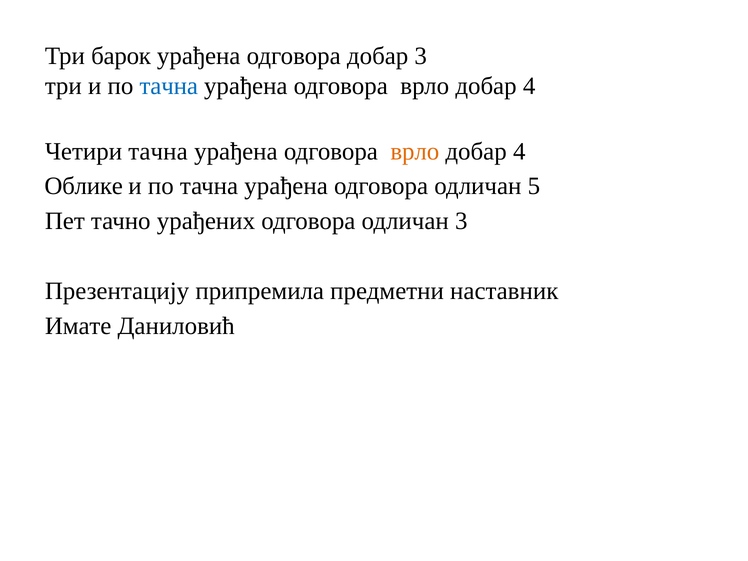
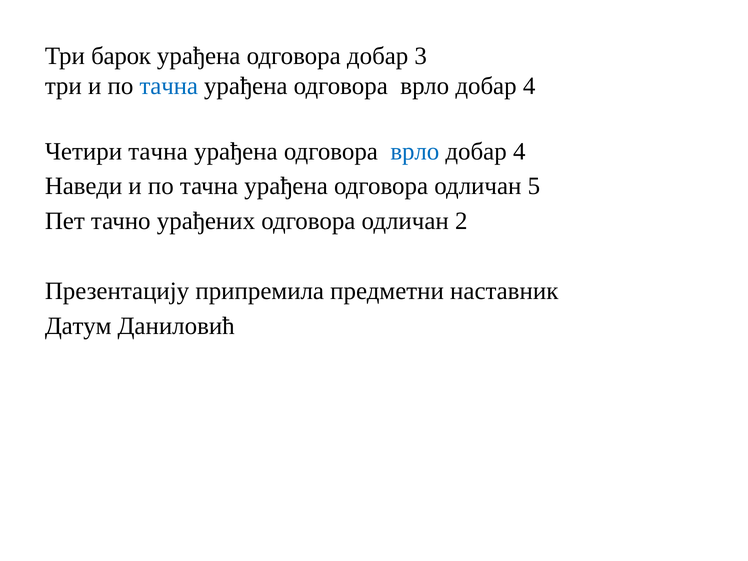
врло colour: orange -> blue (415, 151)
Облике: Облике -> Наведи (84, 186)
одличан 3: 3 -> 2 (461, 221)
Имате: Имате -> Датум (78, 326)
